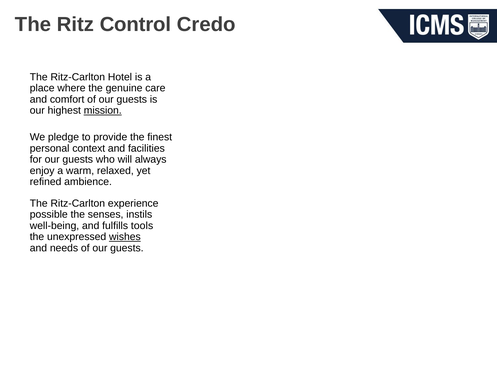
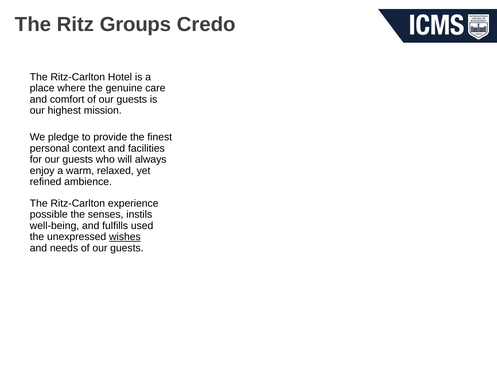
Control: Control -> Groups (135, 25)
mission underline: present -> none (103, 111)
tools: tools -> used (142, 226)
